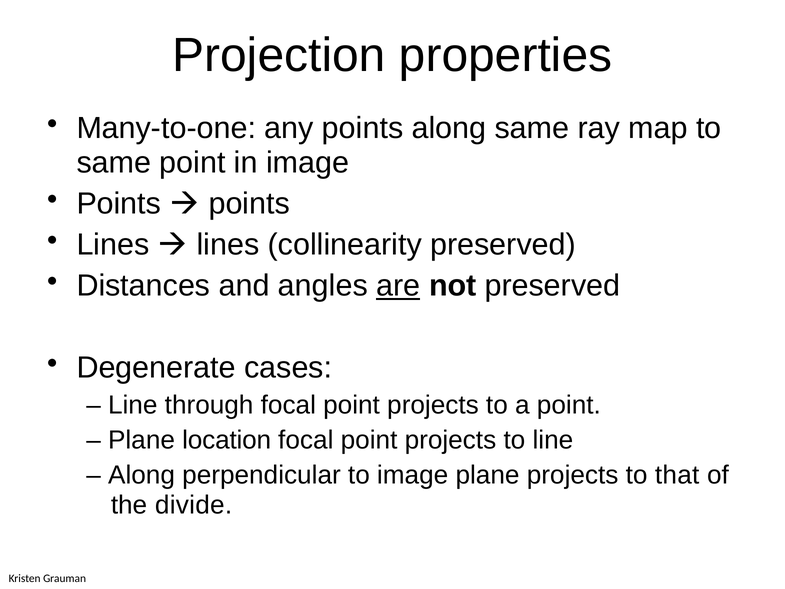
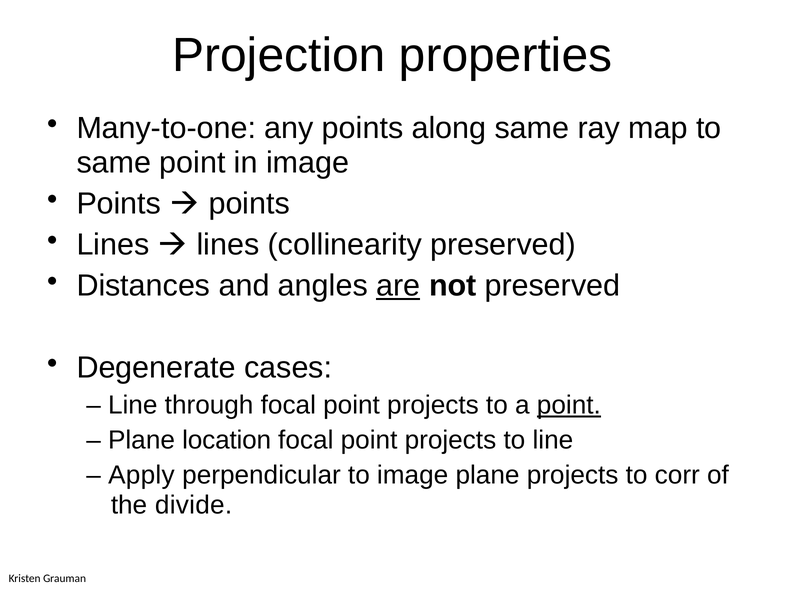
point underline: none -> present (569, 405)
Along: Along -> Apply (141, 475)
that: that -> corr (677, 475)
